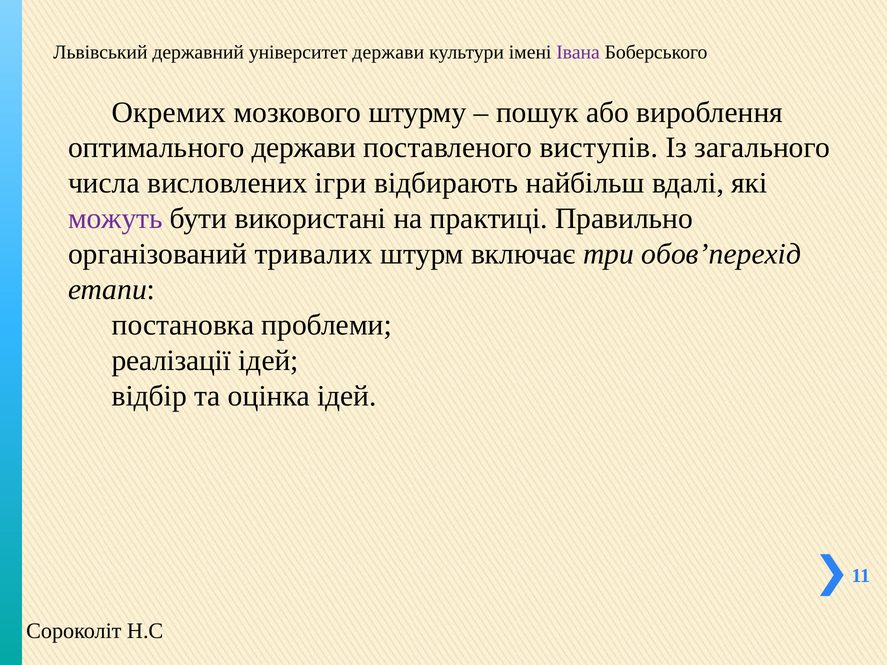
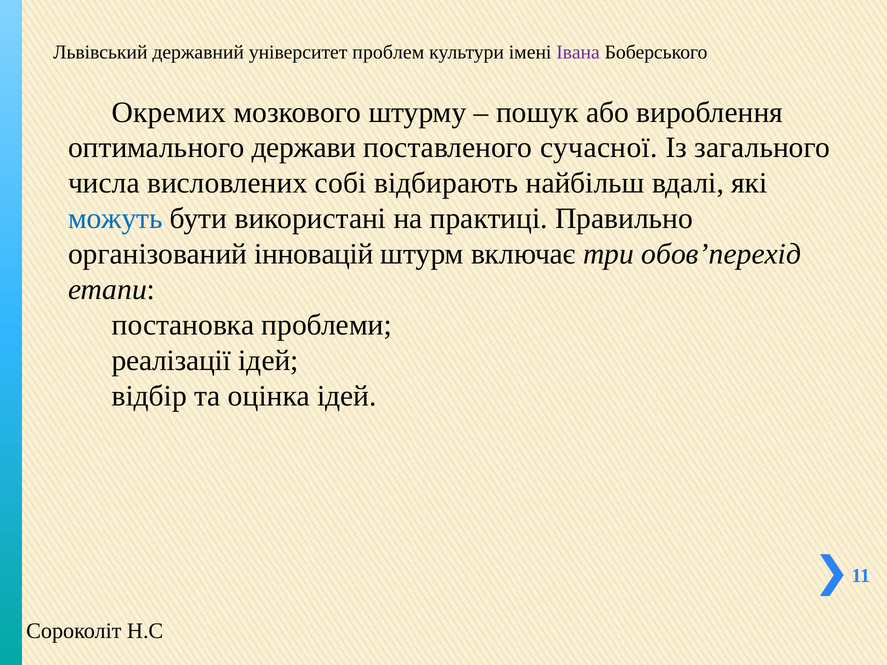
університет держави: держави -> проблем (388, 52)
виступів: виступів -> сучасної (599, 148)
ігри: ігри -> собі (341, 183)
можуть colour: purple -> blue (115, 219)
тривалих: тривалих -> інновацій (314, 254)
